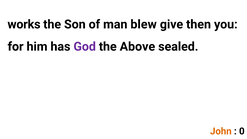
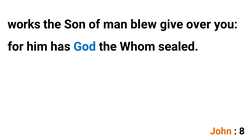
then: then -> over (199, 24)
God colour: purple -> blue (85, 47)
Above: Above -> Whom (137, 47)
0: 0 -> 8 (242, 131)
